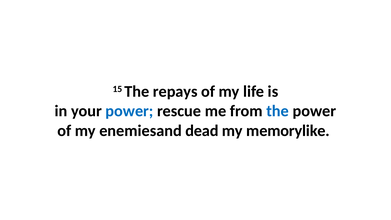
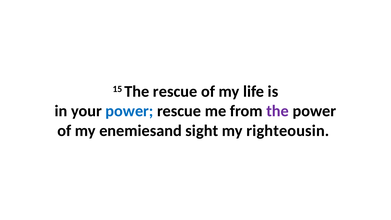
The repays: repays -> rescue (175, 92)
the colour: blue -> purple (278, 111)
dead: dead -> sight (202, 131)
memorylike: memorylike -> righteousin (288, 131)
